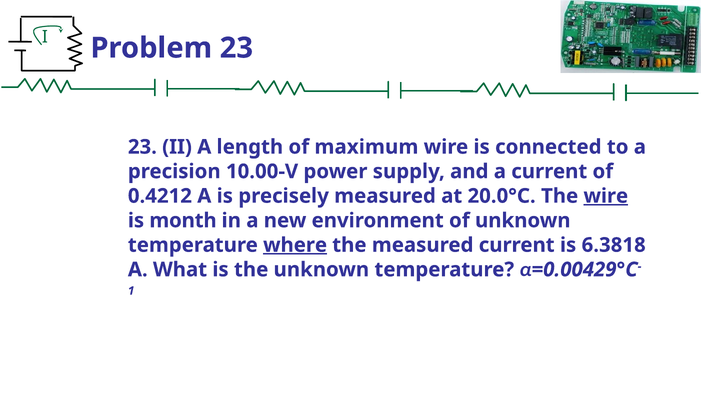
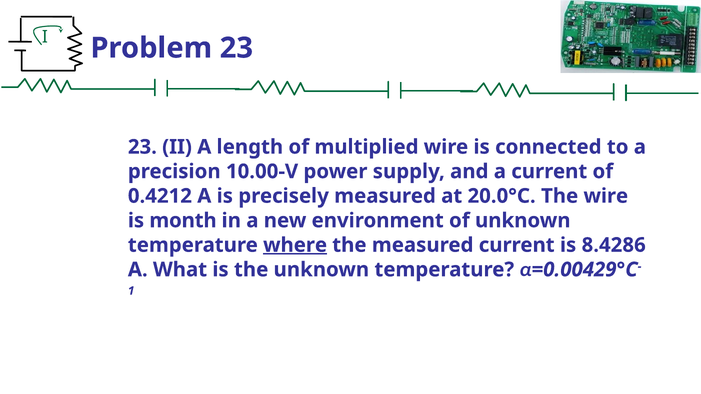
maximum: maximum -> multiplied (366, 147)
wire underline: present -> none (606, 196)
6.3818: 6.3818 -> 8.4286 (614, 245)
